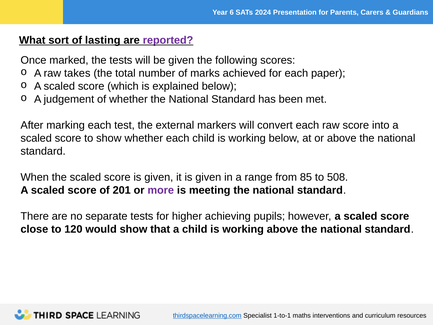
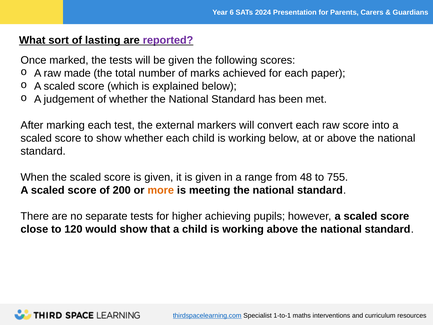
takes: takes -> made (77, 73)
85: 85 -> 48 (306, 177)
508: 508 -> 755 (338, 177)
201: 201 -> 200 (122, 190)
more colour: purple -> orange (161, 190)
